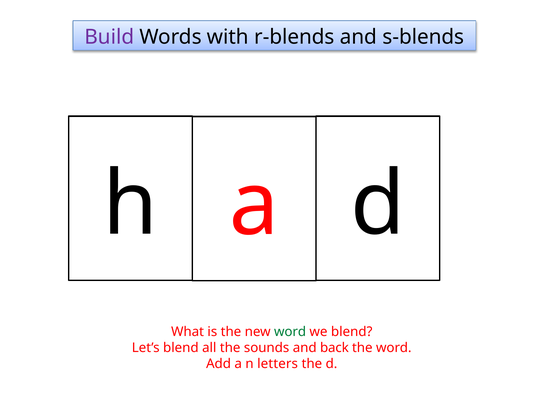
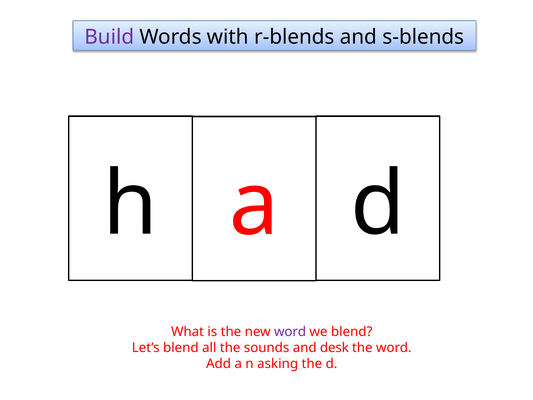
word colour: green -> purple (290, 331)
back: back -> desk (334, 347)
letters: letters -> asking (278, 363)
